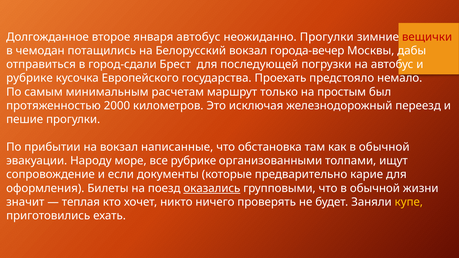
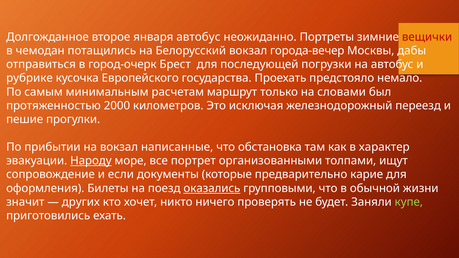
неожиданно Прогулки: Прогулки -> Портреты (327, 37)
город-сдали: город-сдали -> город-очерк (122, 64)
простым: простым -> словами (342, 92)
как в обычной: обычной -> характер (384, 147)
Народу underline: none -> present (91, 161)
все рубрике: рубрике -> портрет (193, 161)
теплая: теплая -> других (81, 202)
купе colour: yellow -> light green (409, 202)
